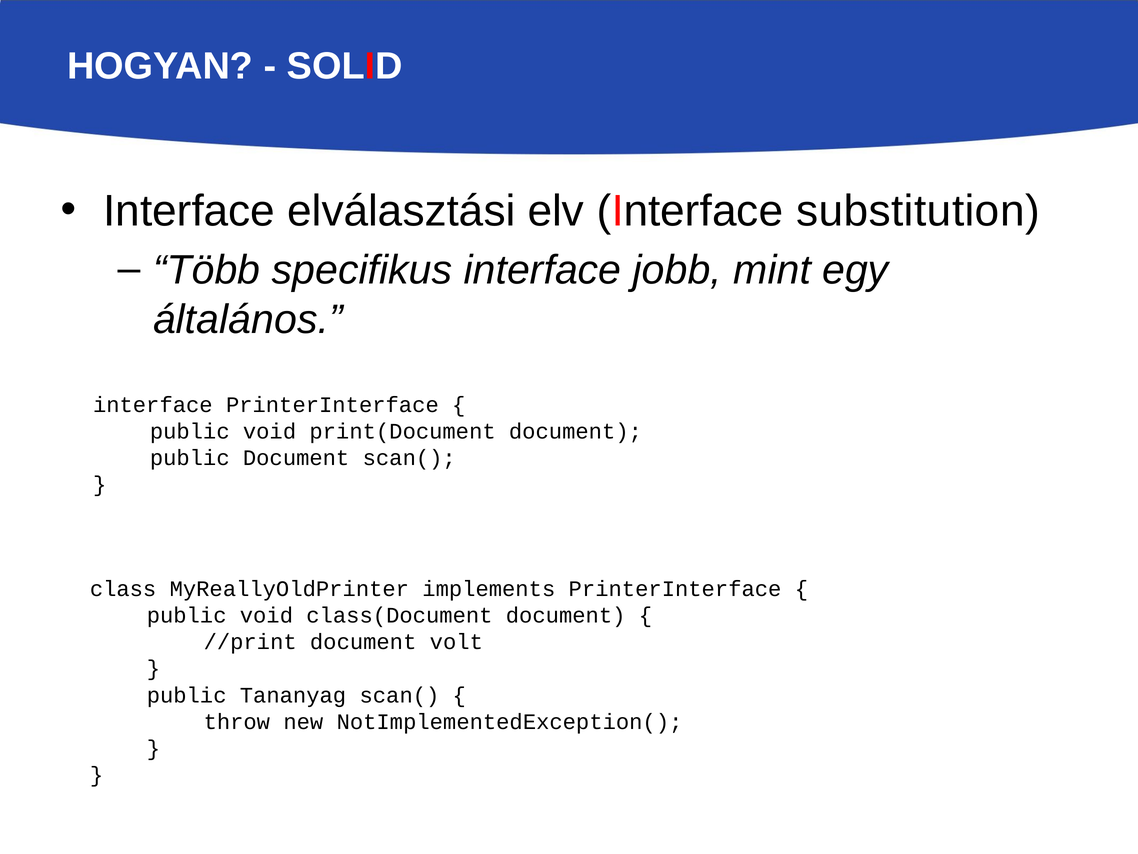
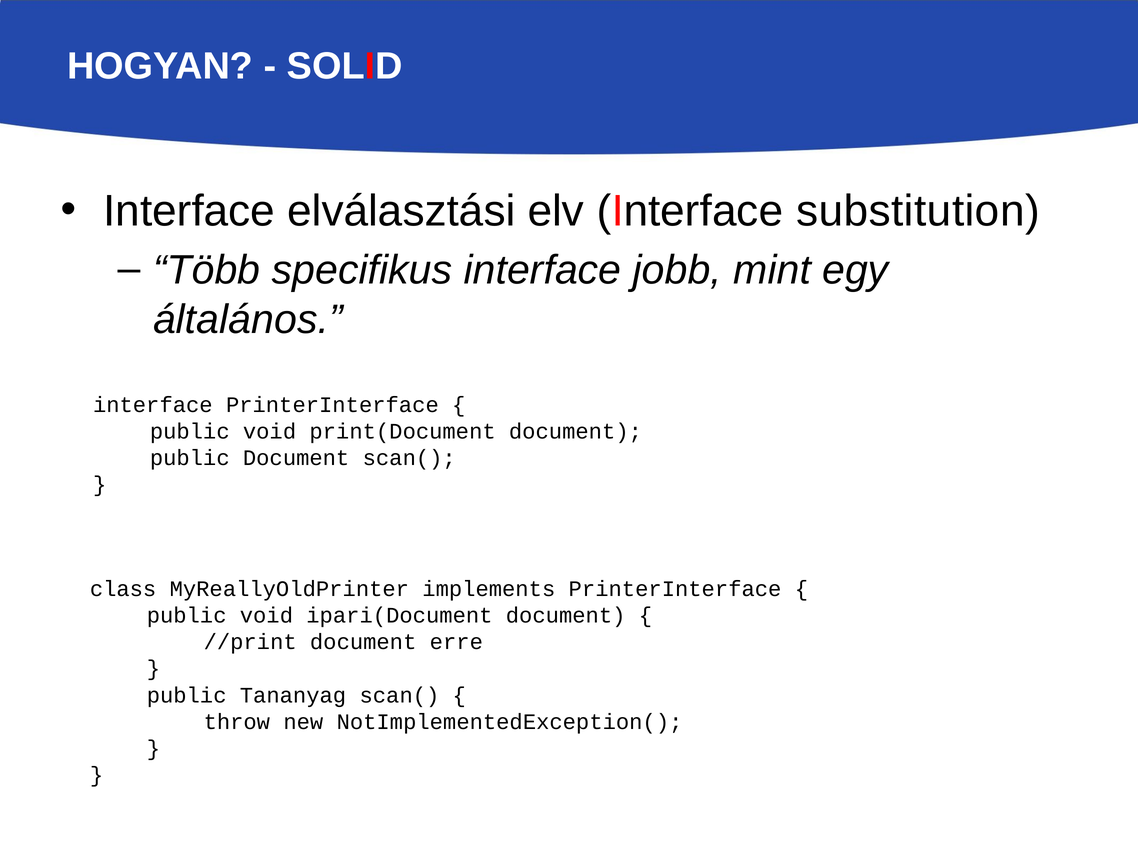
class(Document: class(Document -> ipari(Document (399, 615)
volt: volt -> erre (456, 642)
